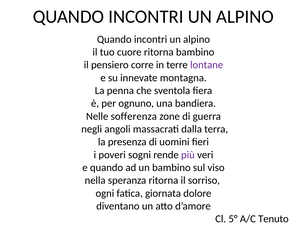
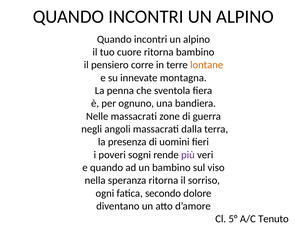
lontane colour: purple -> orange (207, 65)
Nelle sofferenza: sofferenza -> massacrati (134, 116)
giornata: giornata -> secondo (163, 193)
